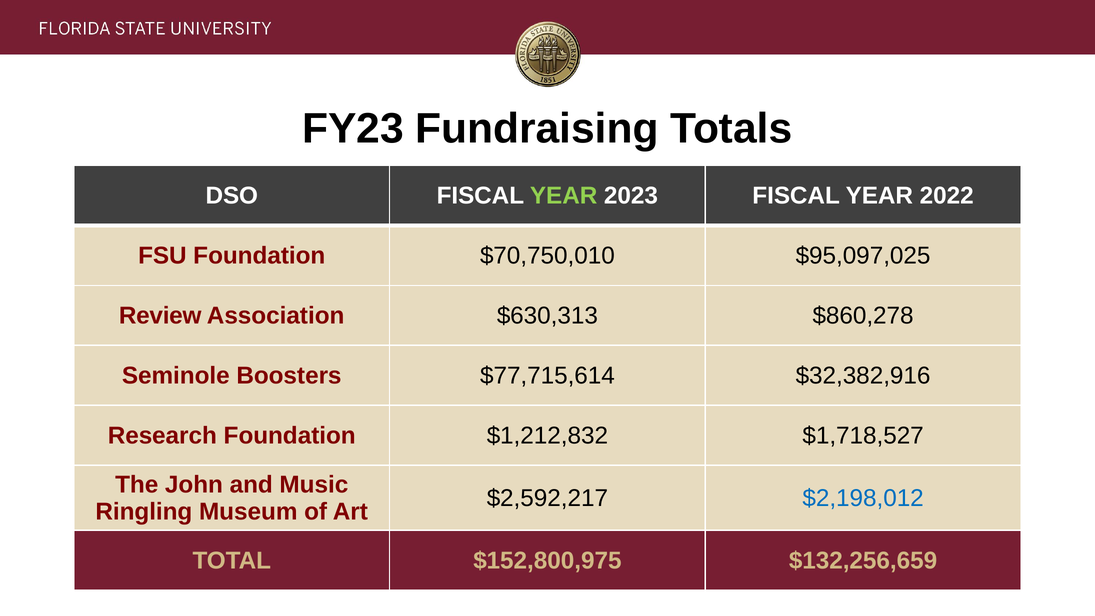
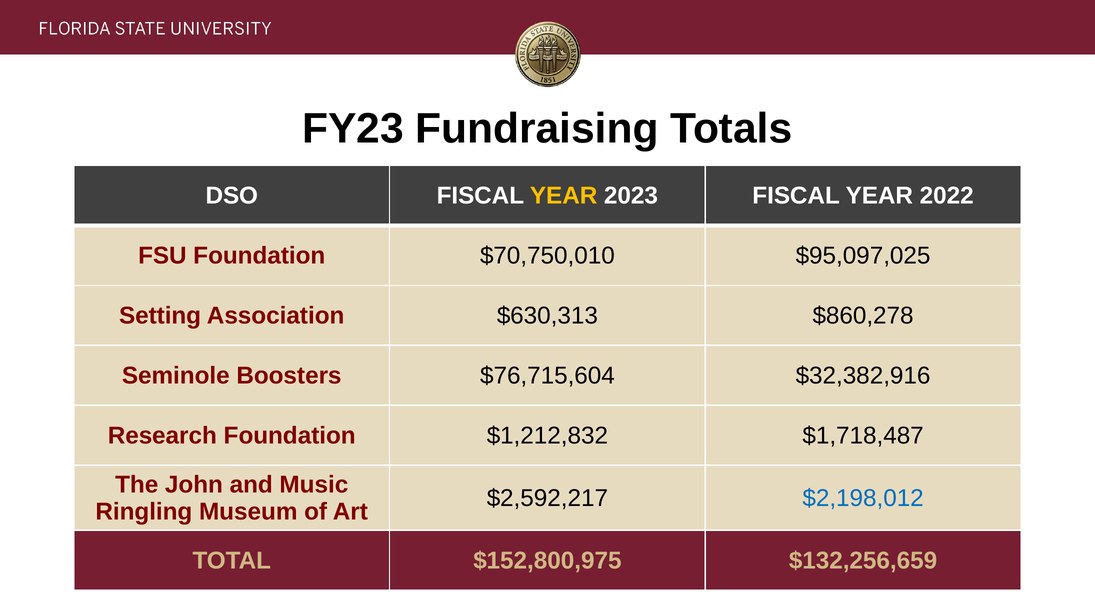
YEAR colour: light green -> yellow (564, 196)
Review: Review -> Setting (160, 316)
$77,715,614: $77,715,614 -> $76,715,604 (547, 376)
$1,718,527: $1,718,527 -> $1,718,487 (863, 436)
